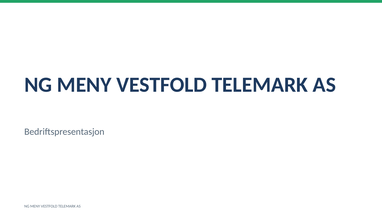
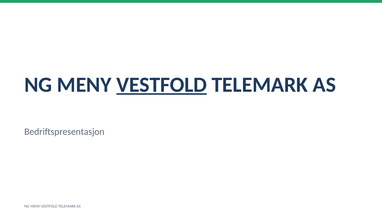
VESTFOLD underline: none -> present (162, 85)
